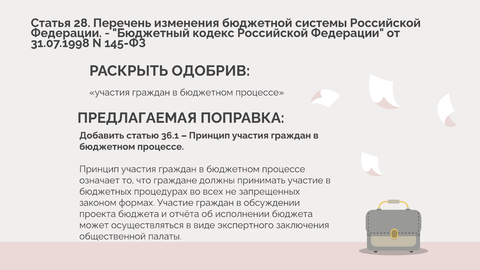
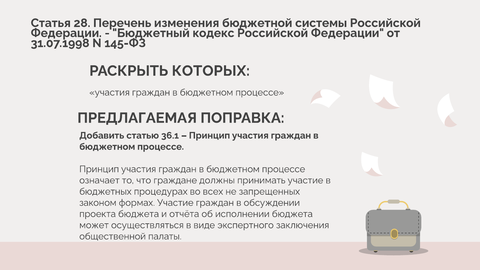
ОДОБРИВ: ОДОБРИВ -> КОТОРЫХ (211, 71)
